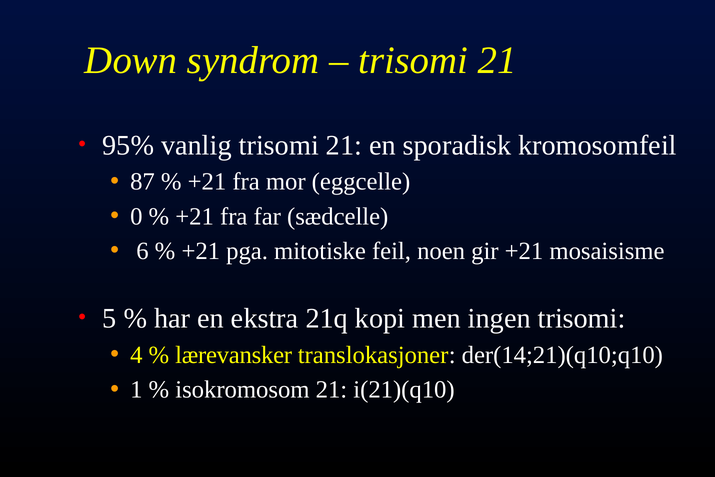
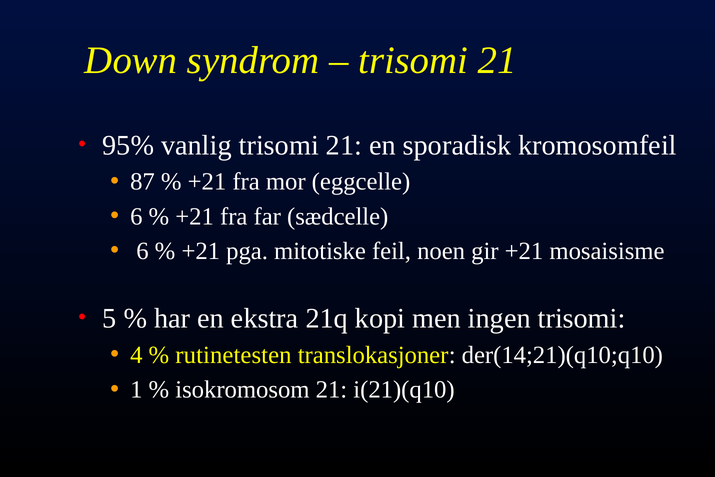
0: 0 -> 6 (136, 216)
lærevansker: lærevansker -> rutinetesten (233, 355)
